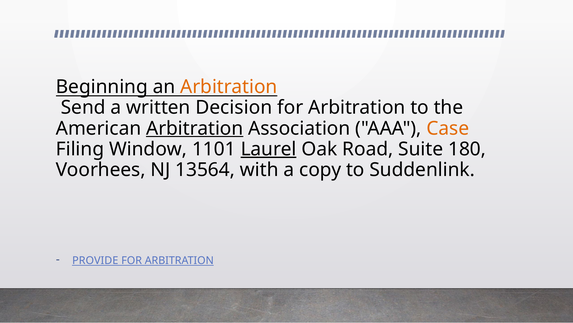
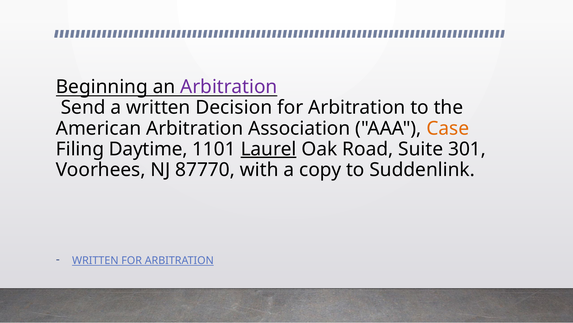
Arbitration colour: orange -> purple (229, 87)
Arbitration underline: present -> none (195, 128)
Window: Window -> Daytime (148, 149)
180: 180 -> 301 (467, 149)
13564: 13564 -> 87770 (205, 169)
PROVIDE: PROVIDE -> WRITTEN (95, 260)
